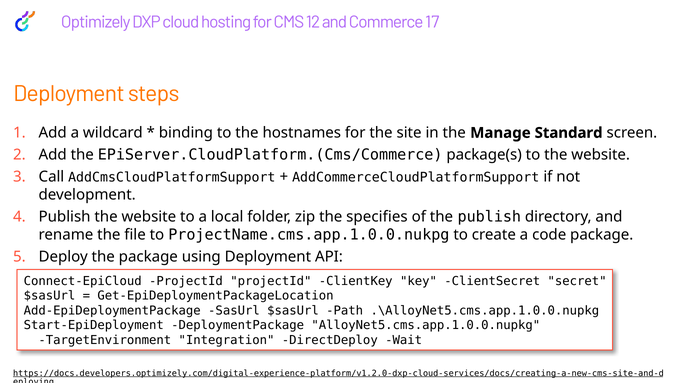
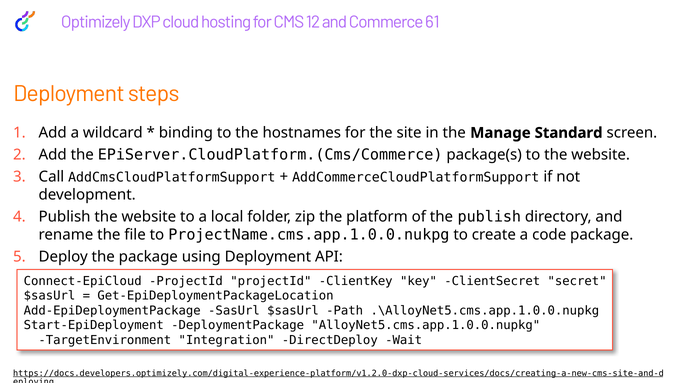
17: 17 -> 61 (432, 22)
specifies: specifies -> platform (377, 217)
